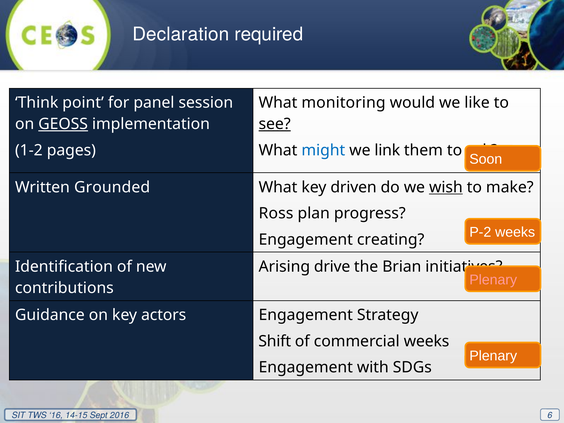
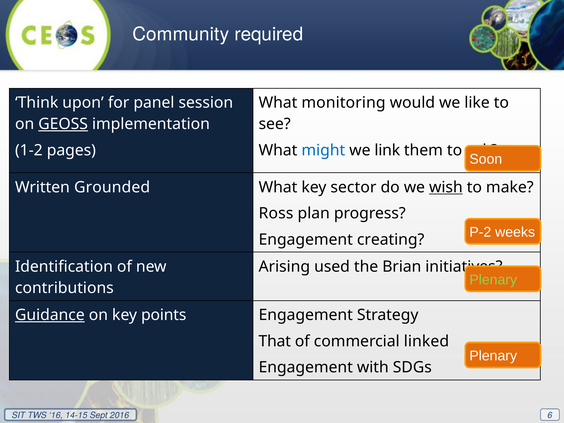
Declaration: Declaration -> Community (181, 34)
point: point -> upon (83, 103)
see underline: present -> none (275, 124)
driven: driven -> sector (353, 187)
drive: drive -> used (332, 267)
Plenary colour: pink -> light green (493, 280)
Guidance underline: none -> present (50, 315)
actors: actors -> points (164, 315)
Shift: Shift -> That (275, 341)
commercial weeks: weeks -> linked (426, 341)
